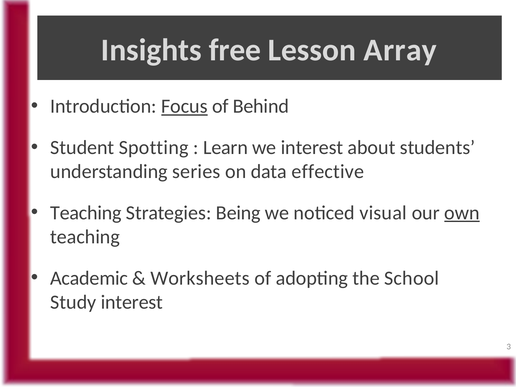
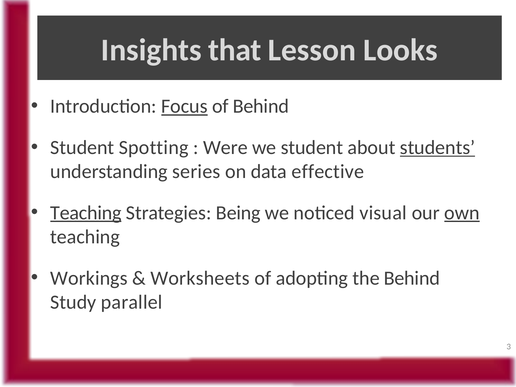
free: free -> that (235, 50)
Array: Array -> Looks (400, 50)
Learn: Learn -> Were (225, 148)
we interest: interest -> student (312, 148)
students underline: none -> present (438, 148)
Teaching underline: none -> present (86, 213)
Academic: Academic -> Workings (89, 278)
the School: School -> Behind (412, 278)
Study interest: interest -> parallel (132, 302)
